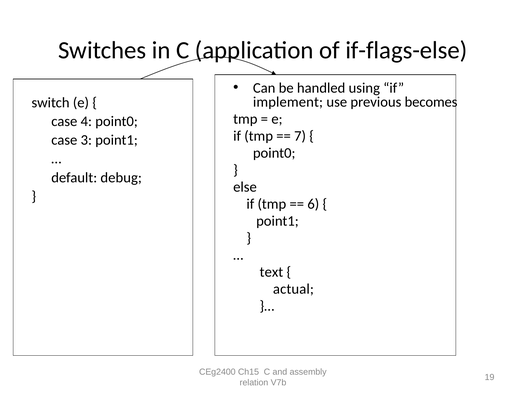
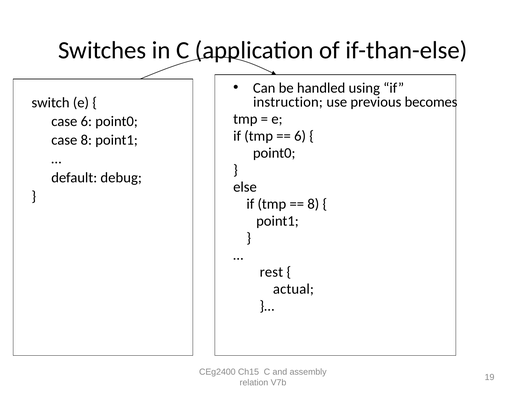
if-flags-else: if-flags-else -> if-than-else (406, 50)
implement: implement -> instruction (288, 102)
case 4: 4 -> 6 (86, 121)
7: 7 -> 6 (300, 136)
case 3: 3 -> 8 (86, 140)
6: 6 -> 8 (313, 204)
text: text -> rest (271, 272)
